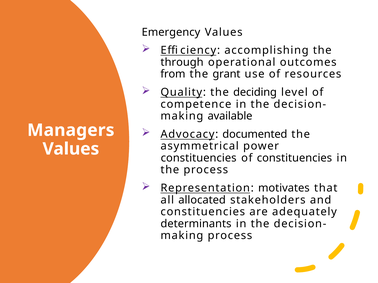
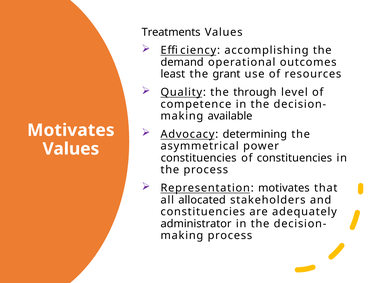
Emergency: Emergency -> Treatments (171, 32)
through: through -> demand (182, 62)
from: from -> least (173, 74)
deciding: deciding -> through (255, 92)
Managers: Managers -> Motivates (71, 130)
documented: documented -> determining (255, 134)
determinants: determinants -> administrator (196, 224)
